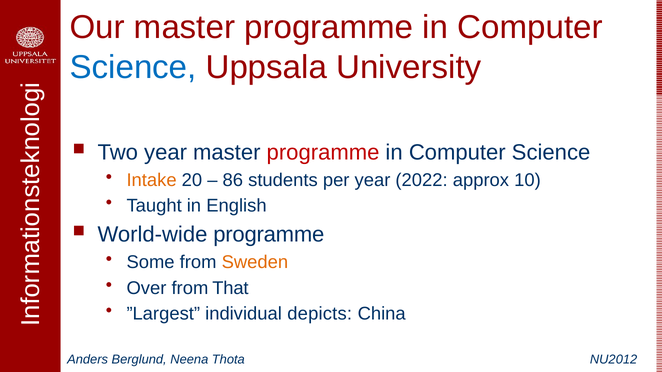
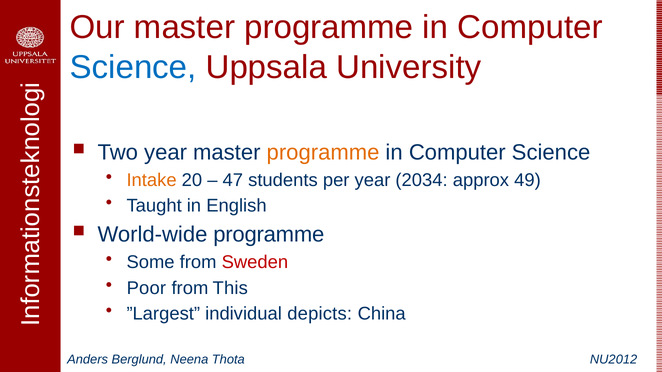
programme colour: red -> orange (323, 152)
86: 86 -> 47 (233, 180)
2022: 2022 -> 2034 (422, 180)
10: 10 -> 49 (527, 180)
Sweden colour: orange -> red (255, 263)
Over: Over -> Poor (146, 288)
That: That -> This (230, 288)
